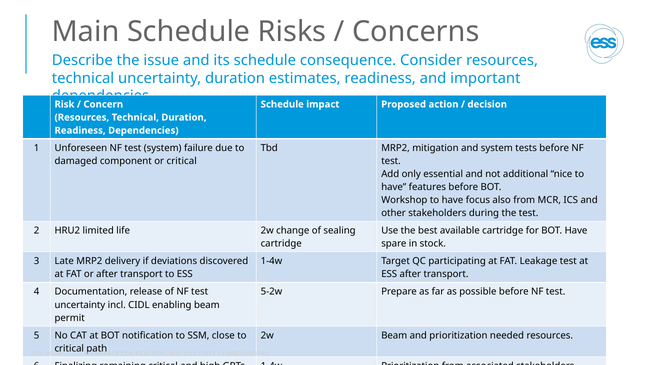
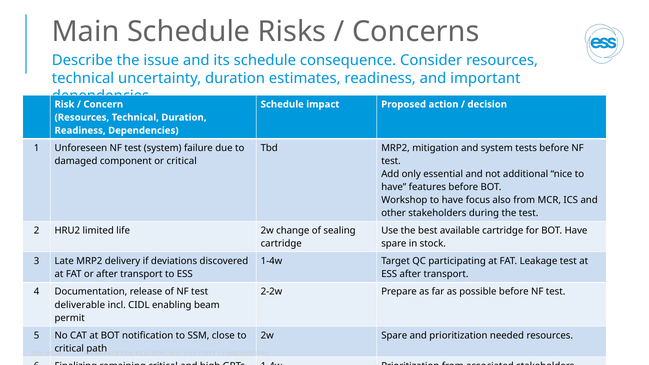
5-2w: 5-2w -> 2-2w (271, 292)
uncertainty: uncertainty -> deliverable (80, 305)
2w Beam: Beam -> Spare (394, 335)
